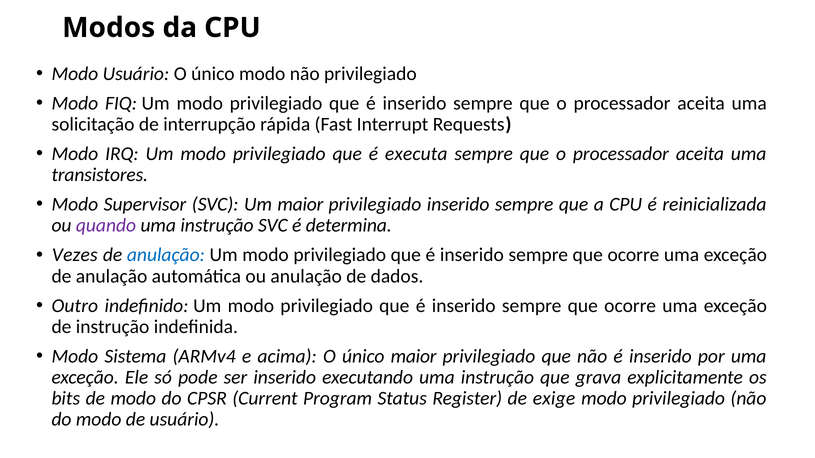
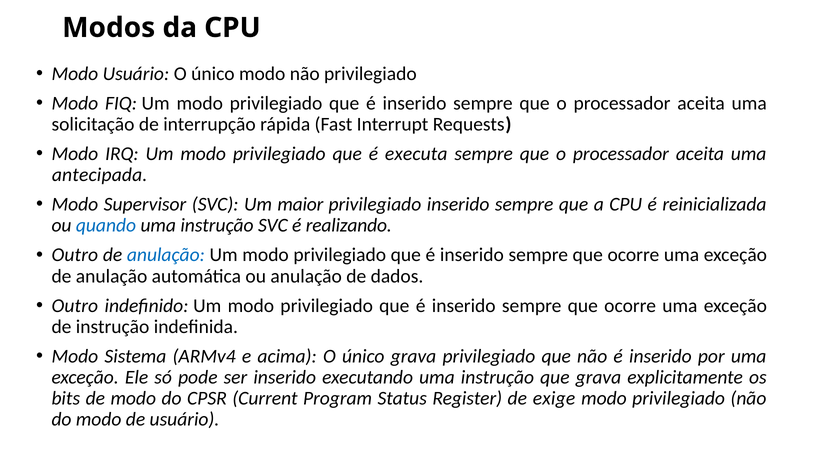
transistores: transistores -> antecipada (100, 175)
quando colour: purple -> blue (106, 226)
determina: determina -> realizando (349, 226)
Vezes: Vezes -> Outro (75, 255)
único maior: maior -> grava (413, 357)
